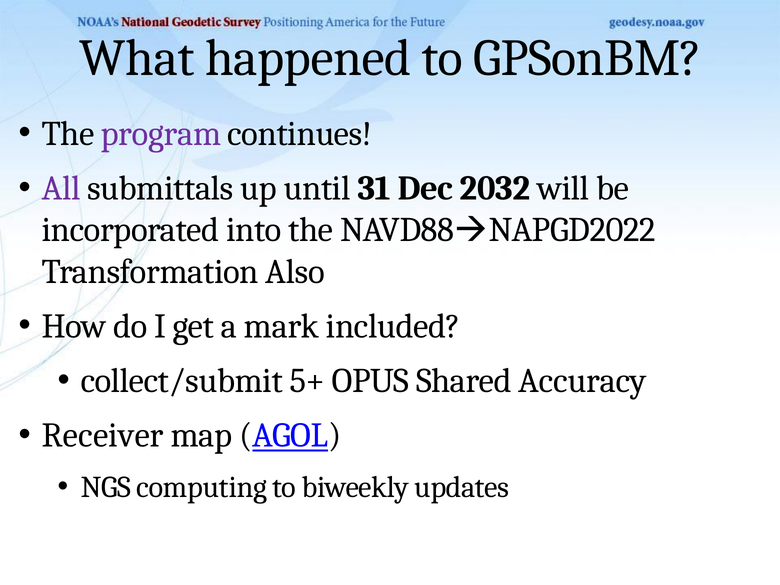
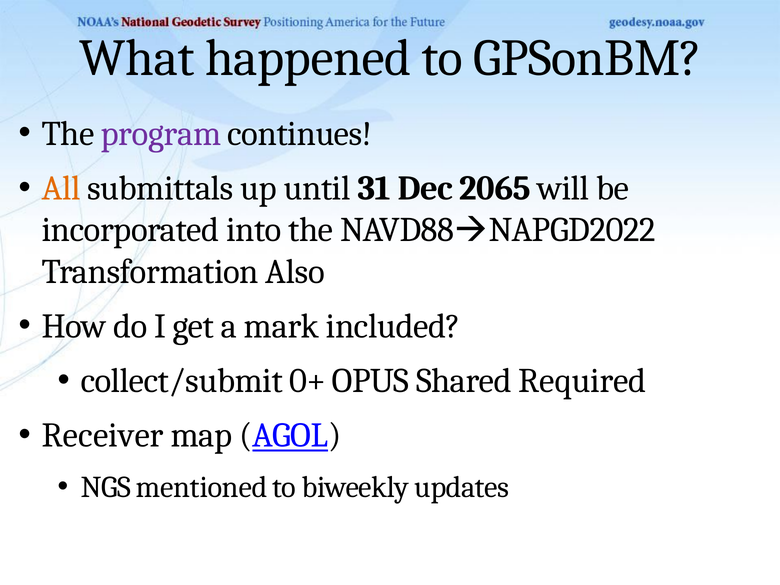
All colour: purple -> orange (61, 188)
2032: 2032 -> 2065 (495, 188)
5+: 5+ -> 0+ (307, 381)
Accuracy: Accuracy -> Required (582, 381)
computing: computing -> mentioned (202, 487)
